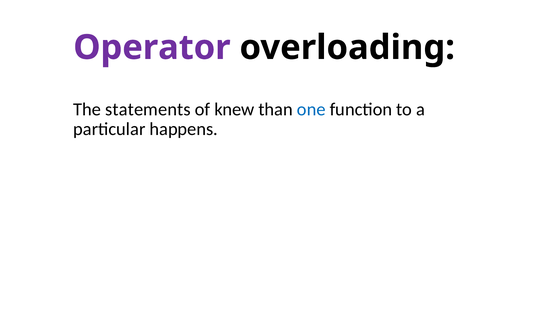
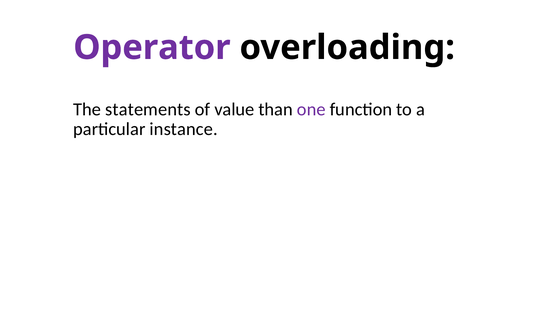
knew: knew -> value (234, 109)
one colour: blue -> purple (311, 109)
happens: happens -> instance (184, 129)
